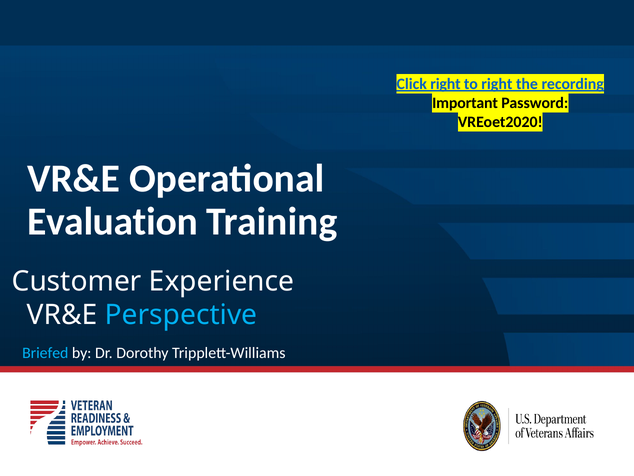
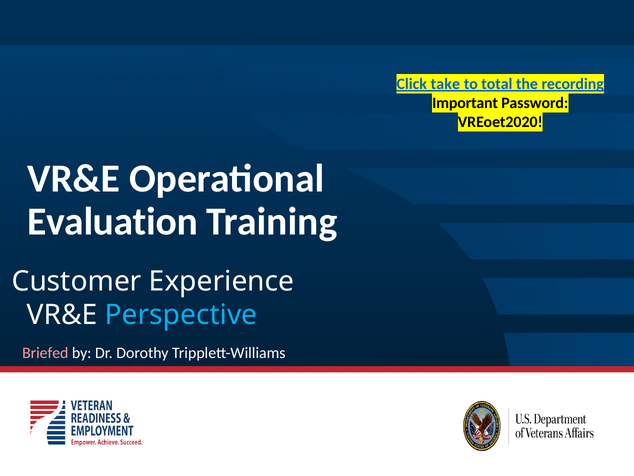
Click right: right -> take (445, 84)
to right: right -> total (497, 84)
Briefed colour: light blue -> pink (45, 353)
